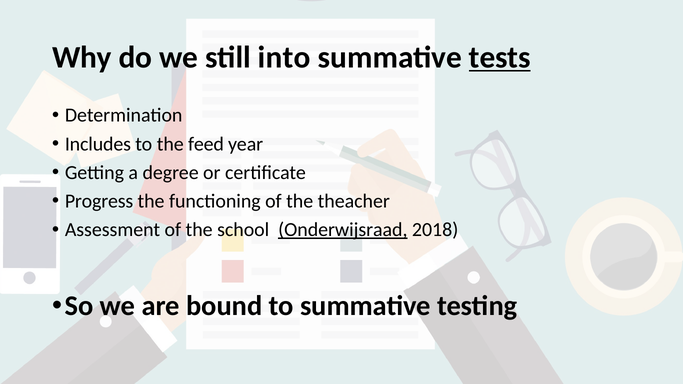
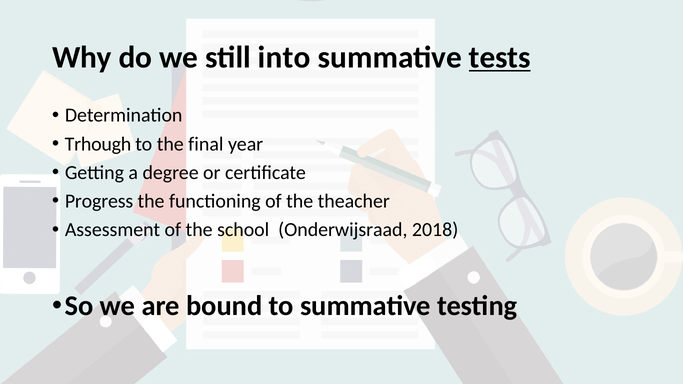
Includes: Includes -> Trhough (98, 144)
feed: feed -> final (206, 144)
Onderwijsraad underline: present -> none (343, 230)
